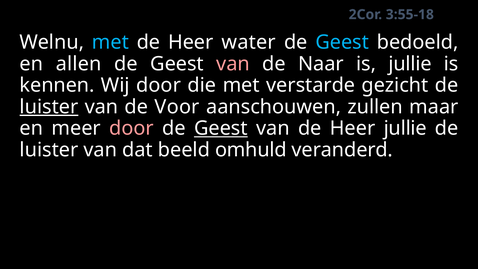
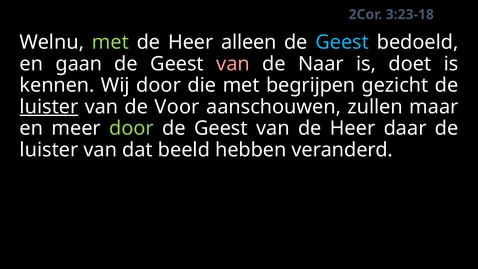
3:55-18: 3:55-18 -> 3:23-18 (410, 15)
met colour: light blue -> light green (110, 42)
water: water -> alleen (249, 42)
allen: allen -> gaan (79, 64)
is jullie: jullie -> doet (410, 64)
verstarde: verstarde -> begrijpen (311, 85)
door colour: pink -> light green (132, 128)
Geest underline: present -> none (221, 128)
Heer jullie: jullie -> daar (405, 128)
omhuld: omhuld -> hebben (251, 150)
